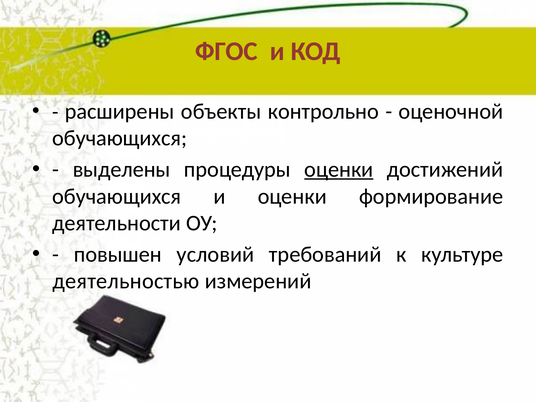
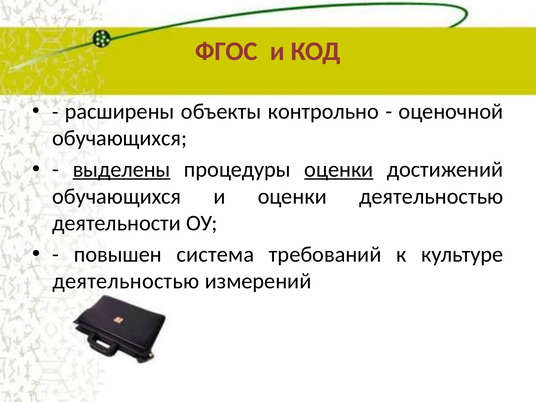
выделены underline: none -> present (122, 170)
оценки формирование: формирование -> деятельностью (431, 196)
условий: условий -> система (215, 254)
